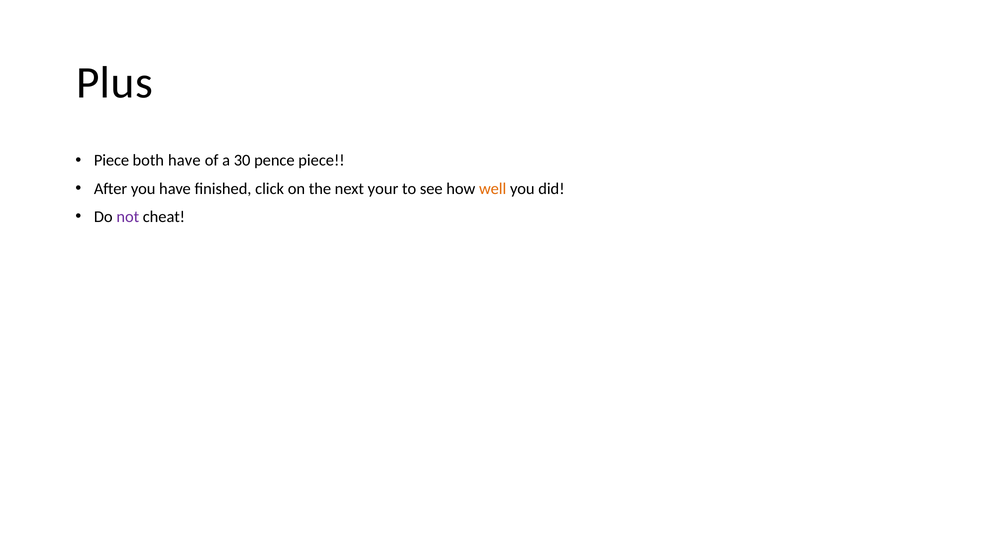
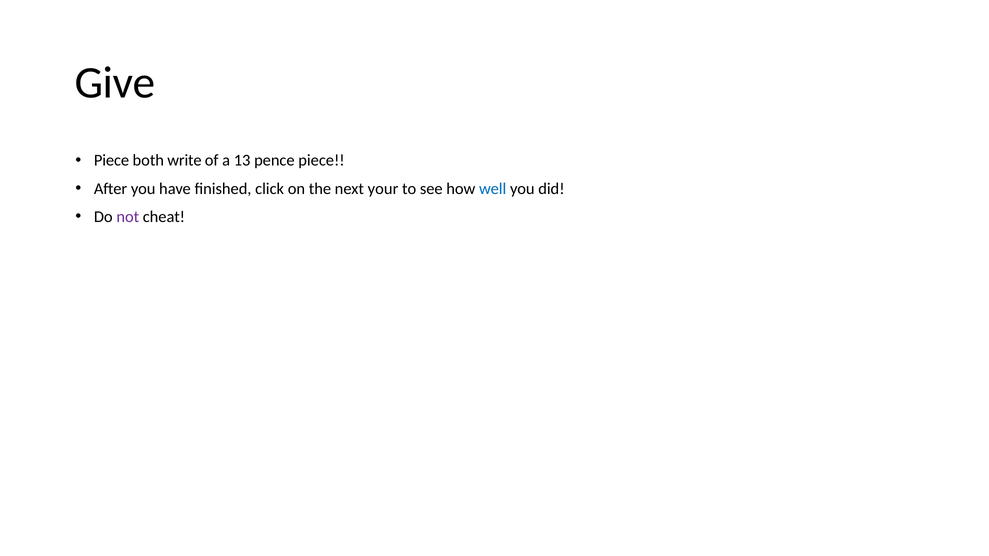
Plus: Plus -> Give (115, 83)
both have: have -> write (184, 161)
30: 30 -> 13 (242, 161)
well colour: orange -> blue (493, 189)
